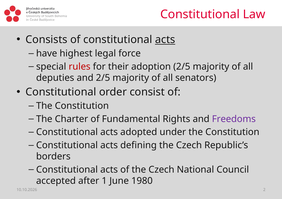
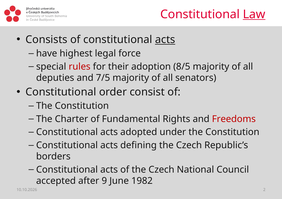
Law underline: none -> present (254, 14)
adoption 2/5: 2/5 -> 8/5 (182, 67)
and 2/5: 2/5 -> 7/5 (103, 78)
Freedoms colour: purple -> red (234, 119)
1: 1 -> 9 (104, 181)
1980: 1980 -> 1982 (142, 181)
